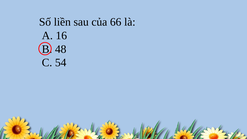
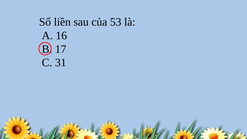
66: 66 -> 53 (116, 22)
48: 48 -> 17 (61, 49)
54: 54 -> 31 (61, 63)
